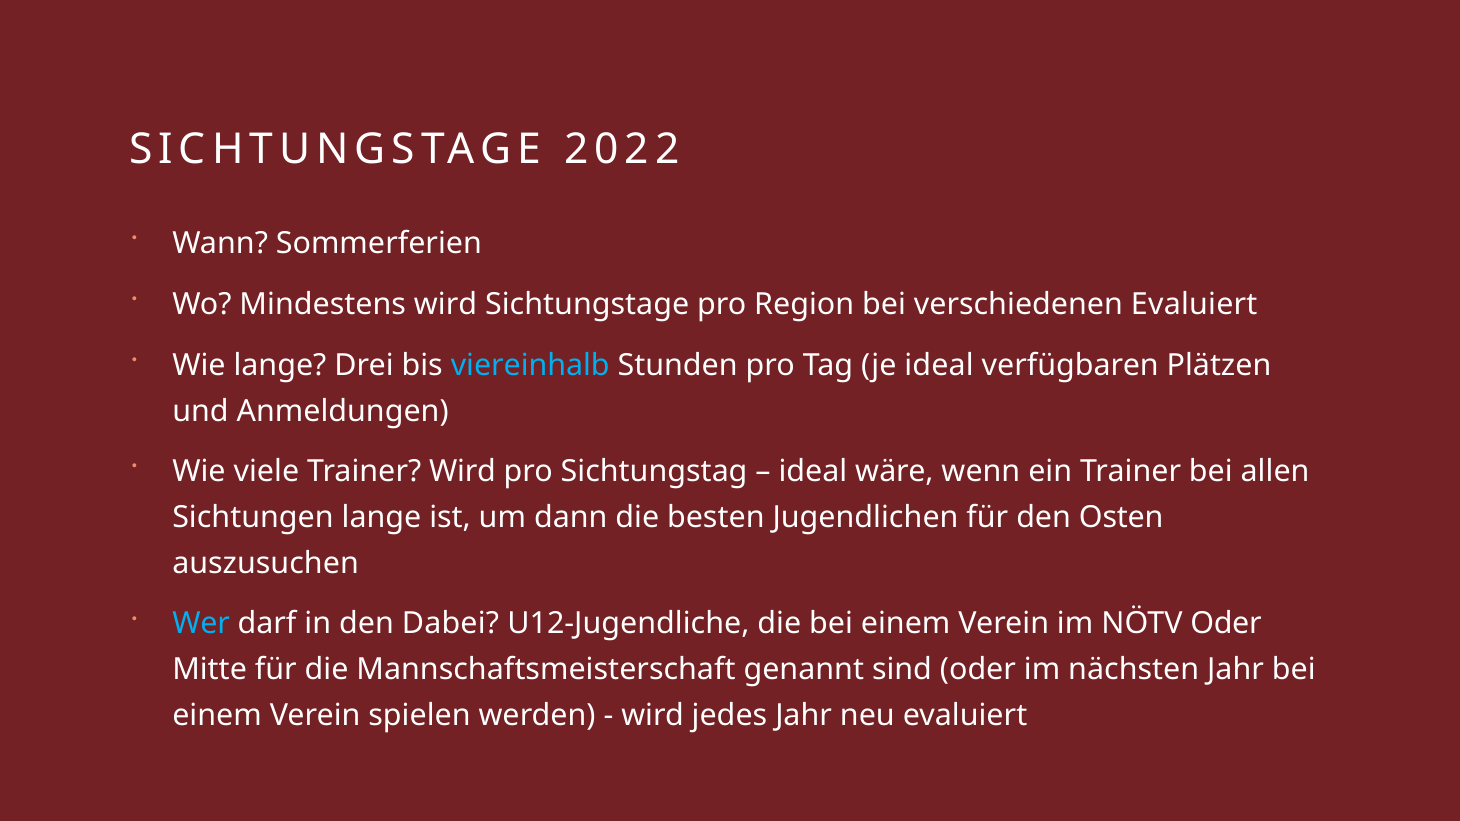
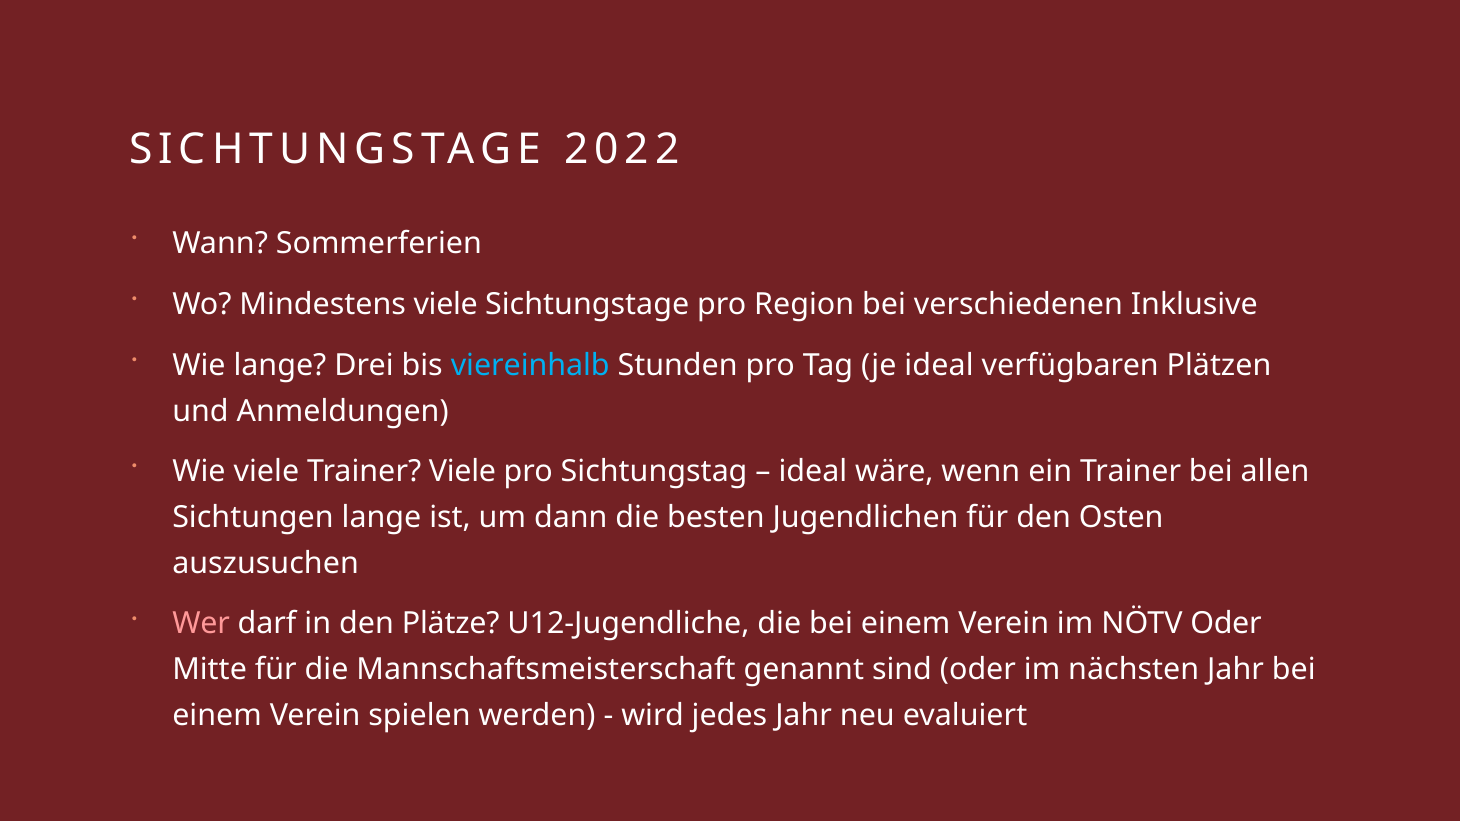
Mindestens wird: wird -> viele (446, 305)
verschiedenen Evaluiert: Evaluiert -> Inklusive (1194, 305)
Trainer Wird: Wird -> Viele (463, 472)
Wer colour: light blue -> pink (201, 624)
Dabei: Dabei -> Plätze (451, 624)
